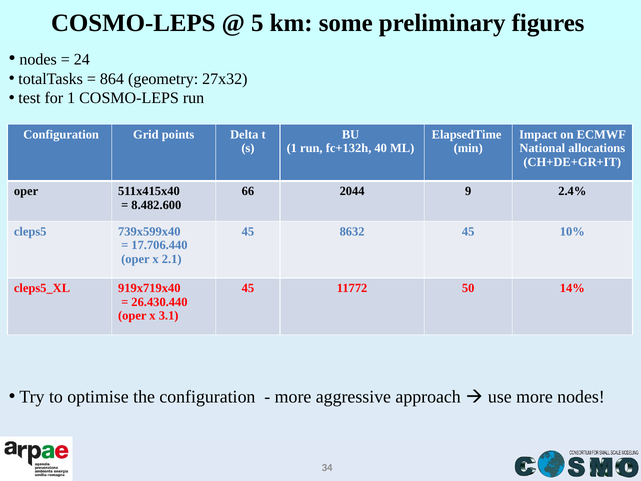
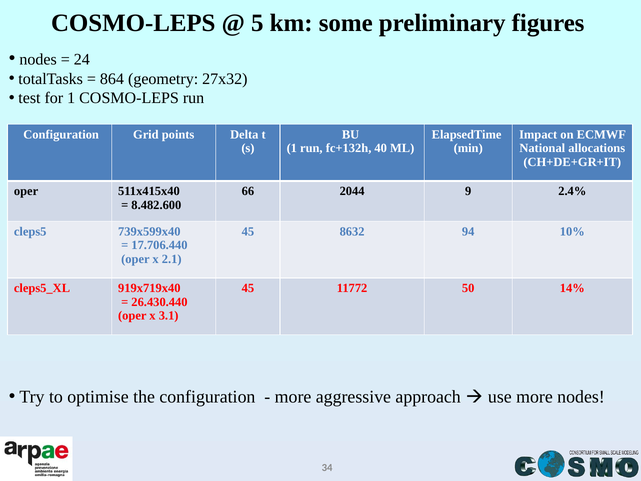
8632 45: 45 -> 94 (468, 231)
